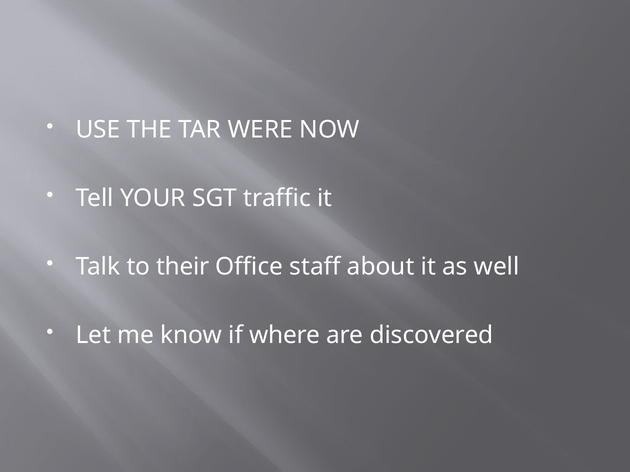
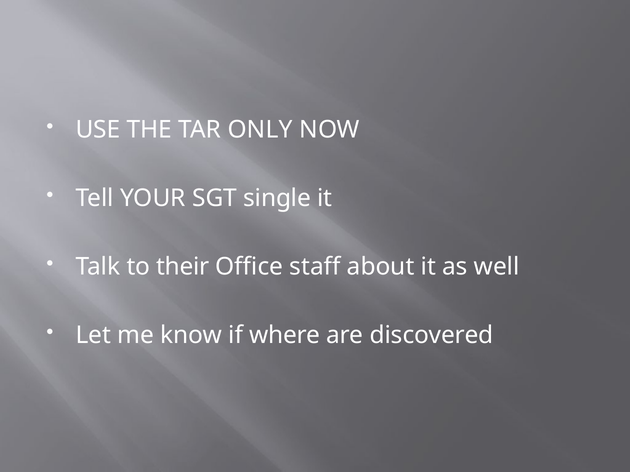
WERE: WERE -> ONLY (260, 130)
traffic: traffic -> single (277, 198)
